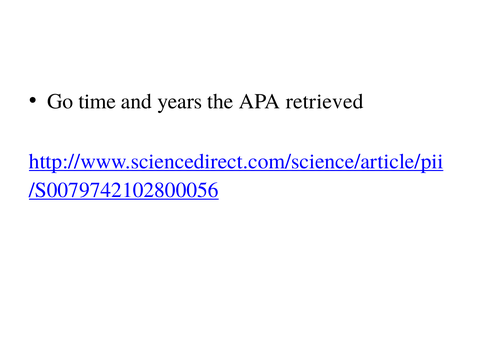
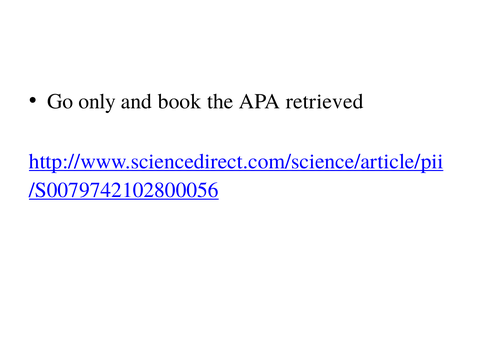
time: time -> only (97, 101)
years: years -> book (180, 101)
